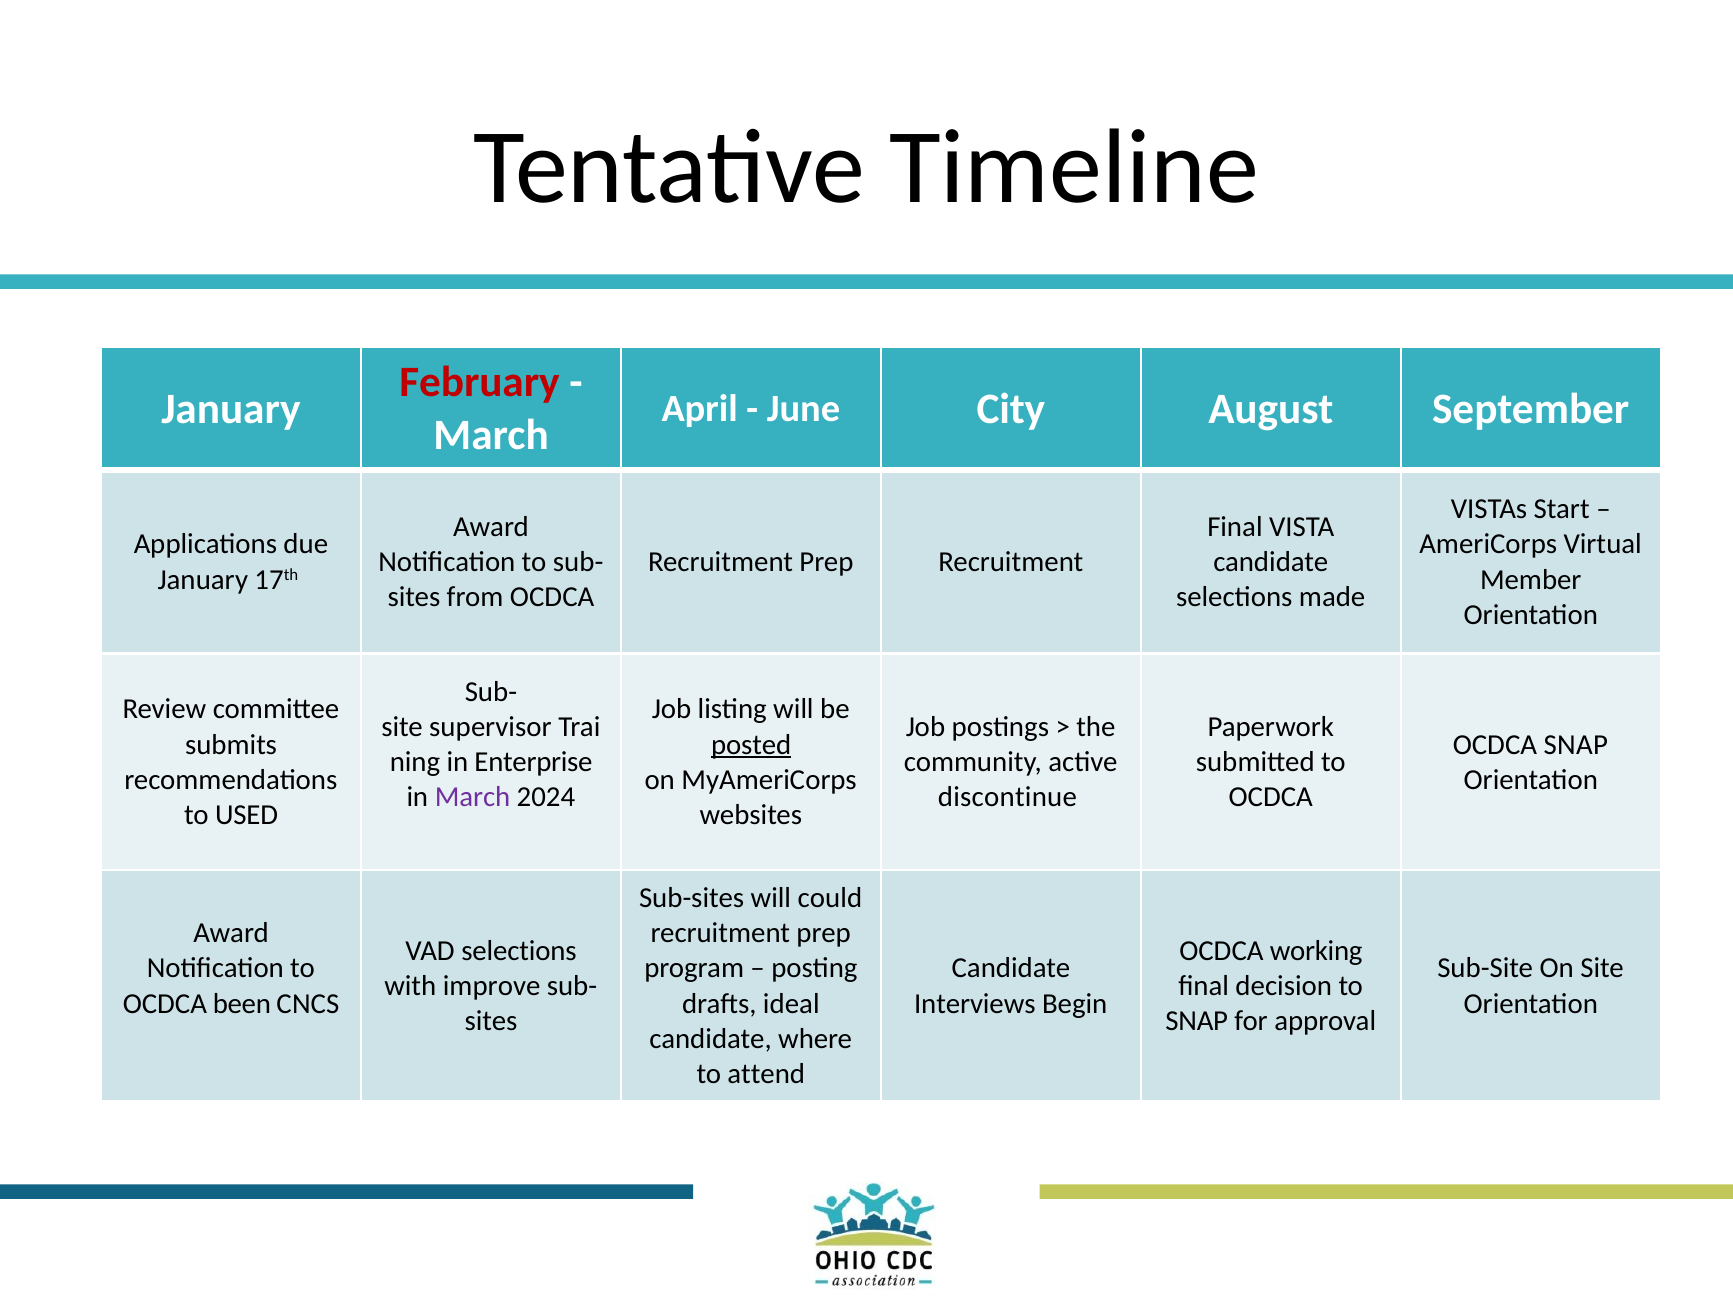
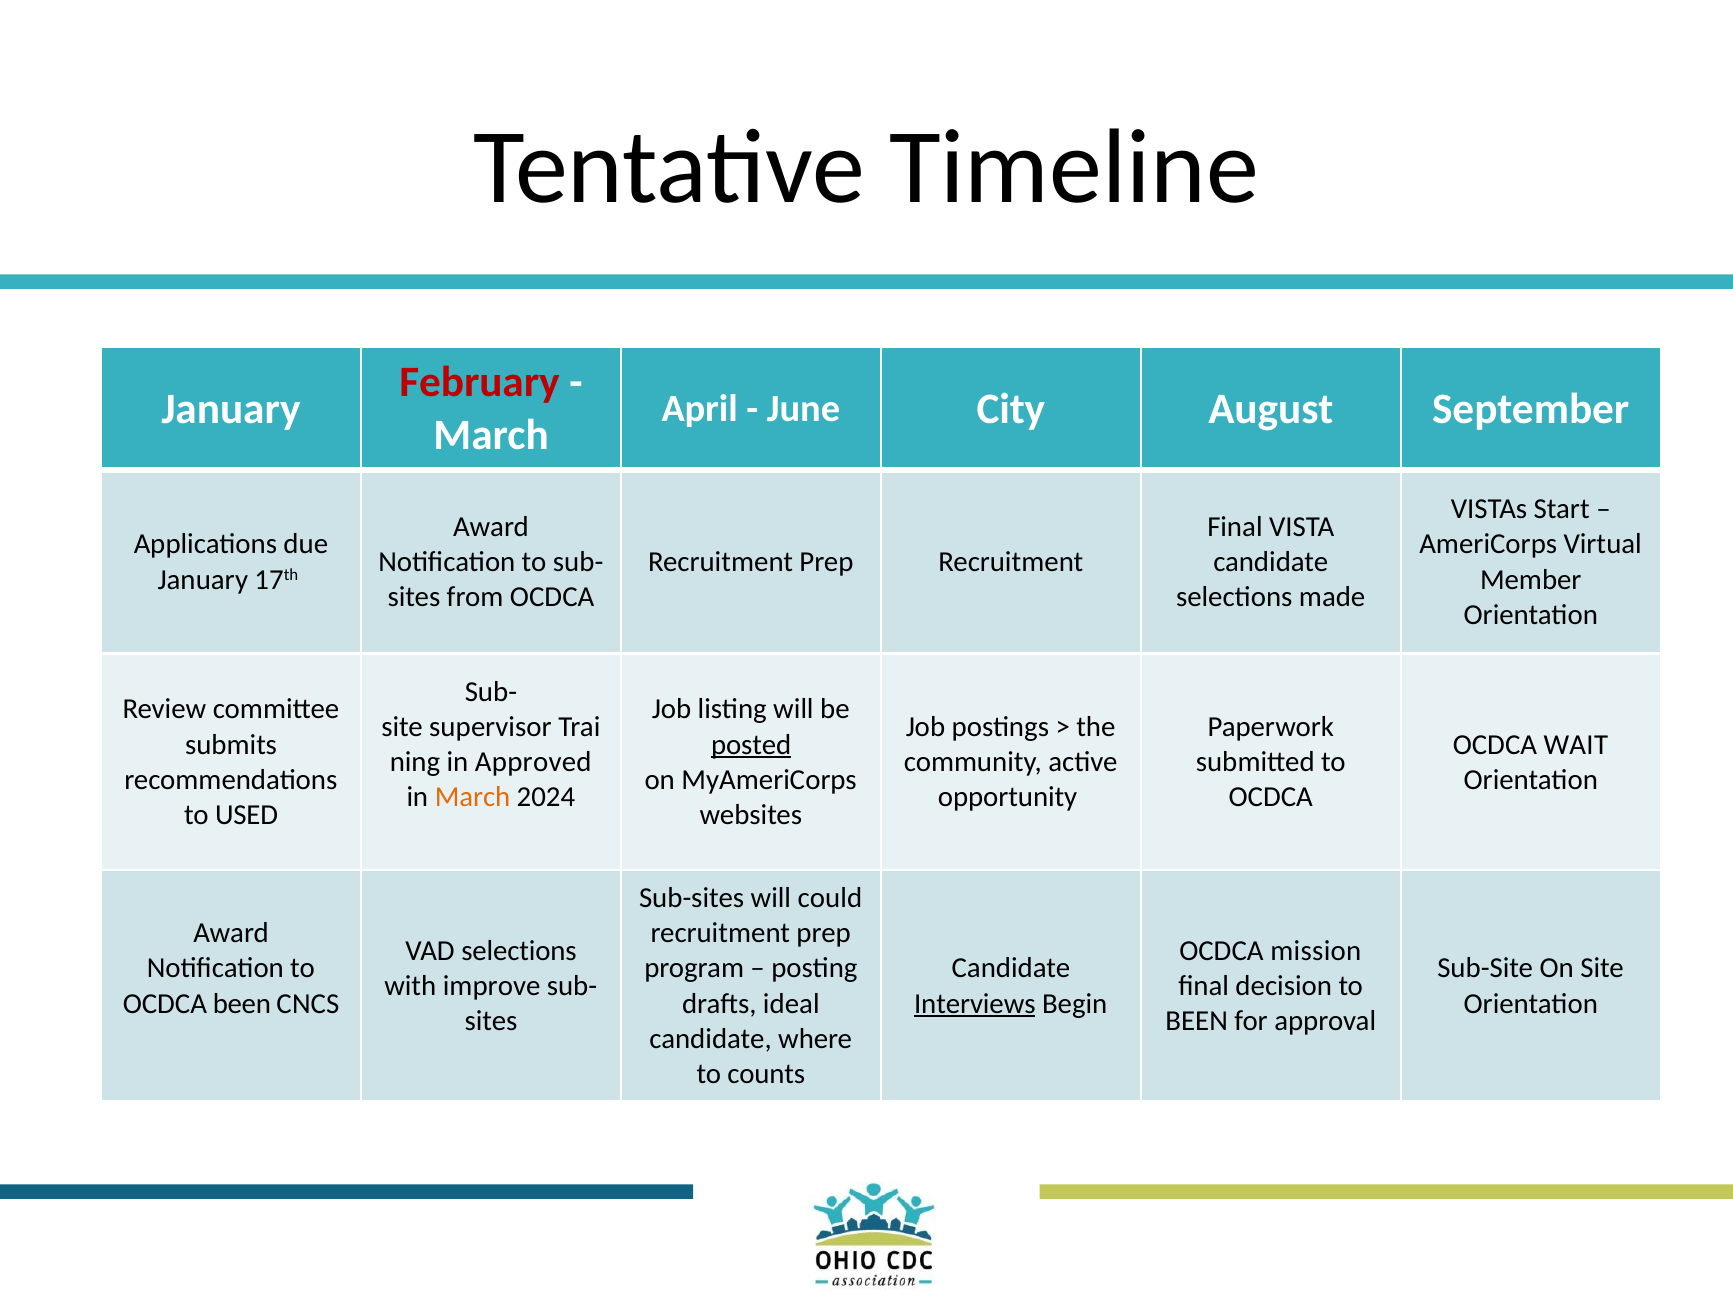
OCDCA SNAP: SNAP -> WAIT (1576, 744)
Enterprise: Enterprise -> Approved (533, 762)
March colour: purple -> orange (473, 797)
discontinue: discontinue -> opportunity (1008, 797)
working: working -> mission (1316, 951)
Interviews underline: none -> present (975, 1003)
SNAP: SNAP -> BEEN (1197, 1021)
attend: attend -> counts (766, 1074)
